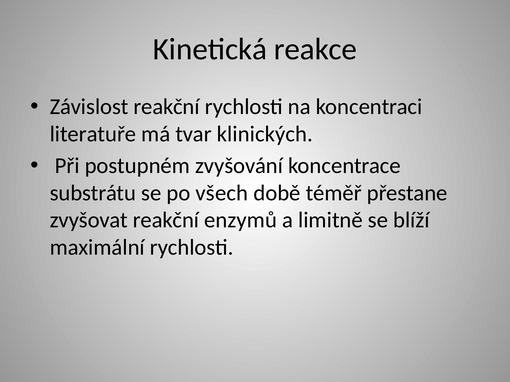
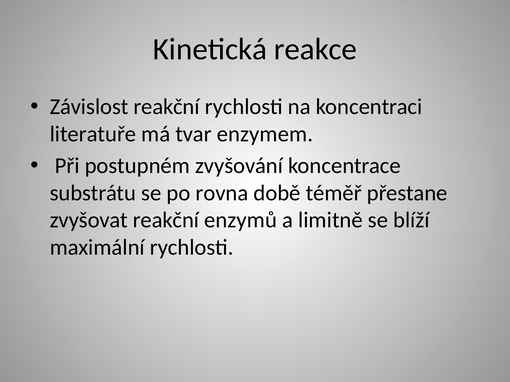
klinických: klinických -> enzymem (265, 134)
všech: všech -> rovna (222, 193)
